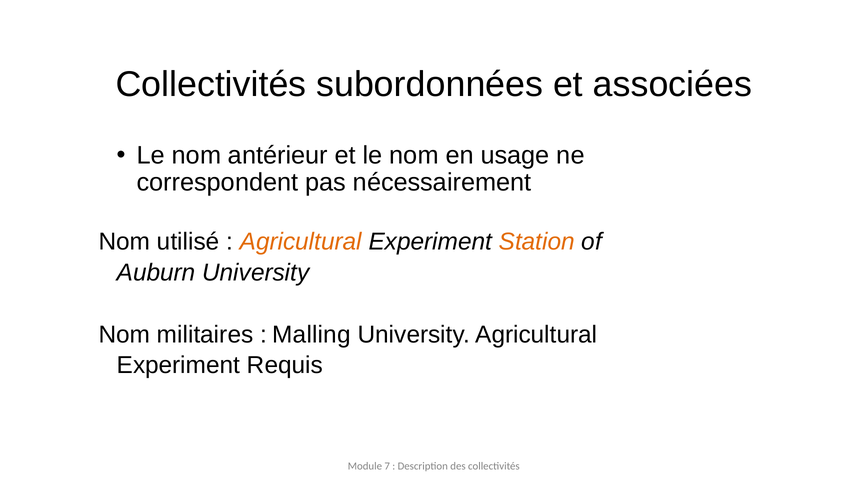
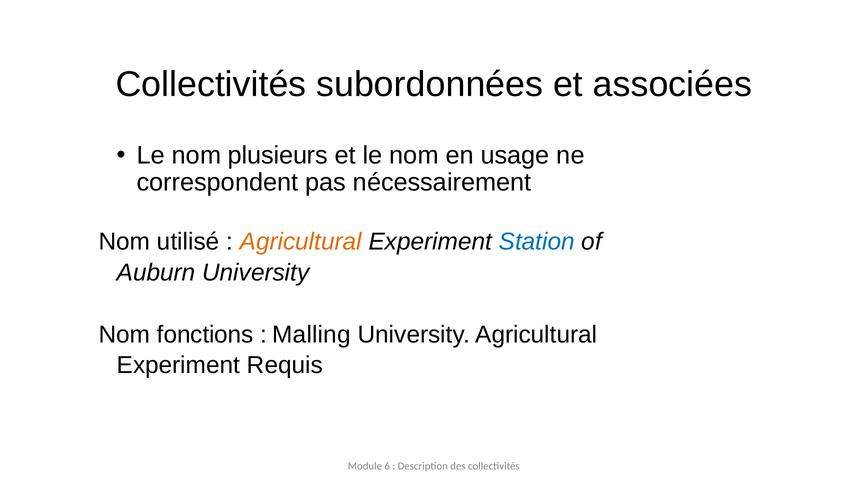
antérieur: antérieur -> plusieurs (278, 155)
Station colour: orange -> blue (537, 242)
militaires: militaires -> fonctions (205, 335)
7: 7 -> 6 (387, 466)
